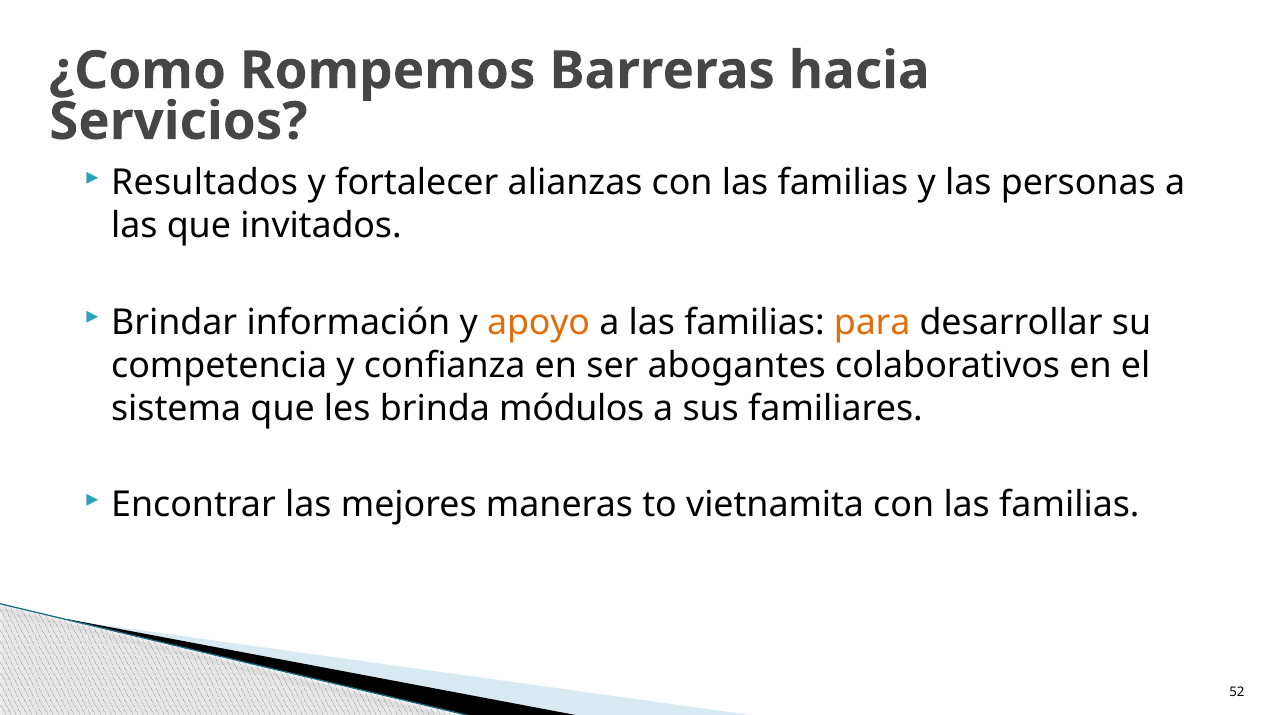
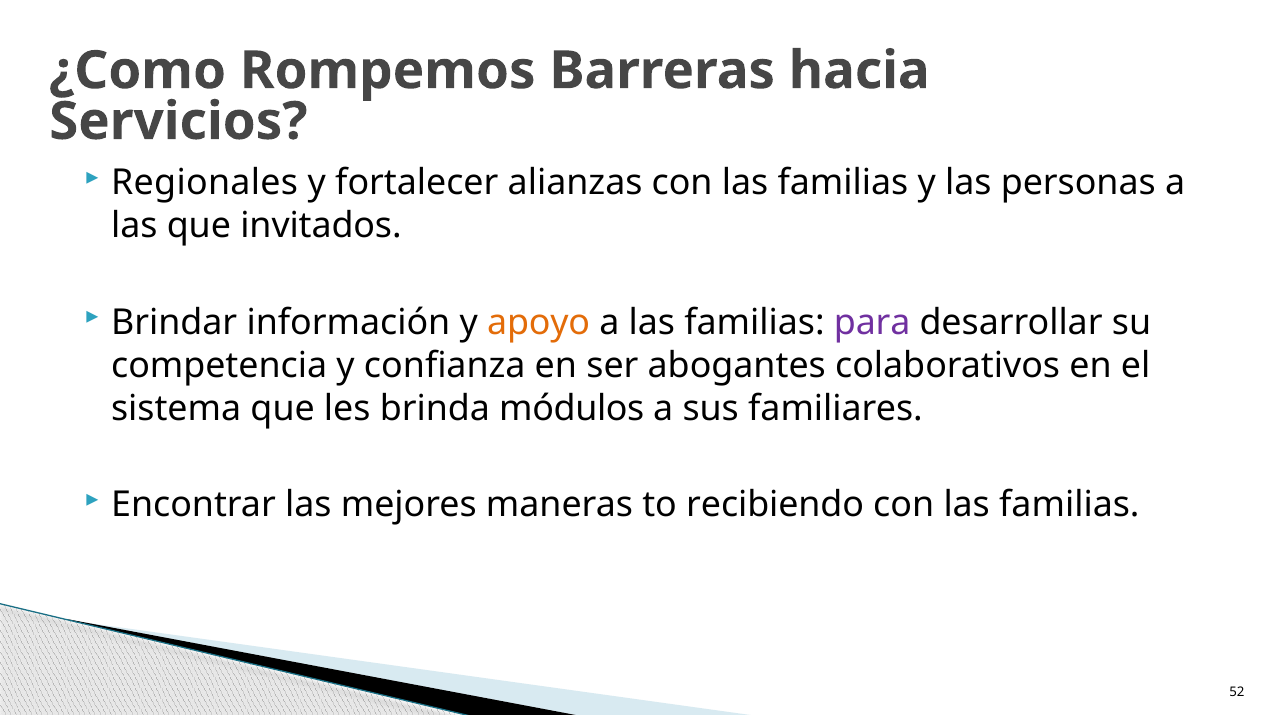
Resultados: Resultados -> Regionales (205, 183)
para colour: orange -> purple (872, 323)
vietnamita: vietnamita -> recibiendo (775, 505)
